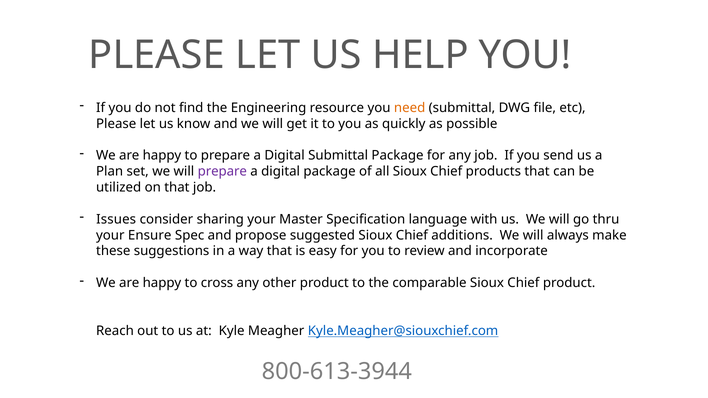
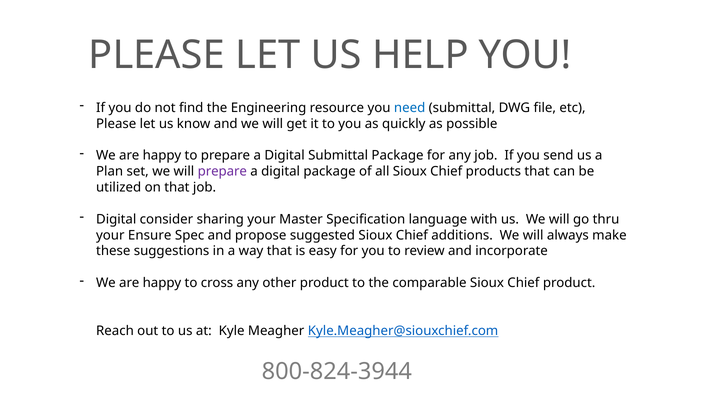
need colour: orange -> blue (410, 108)
Issues: Issues -> Digital (116, 219)
800-613-3944: 800-613-3944 -> 800-824-3944 (337, 372)
